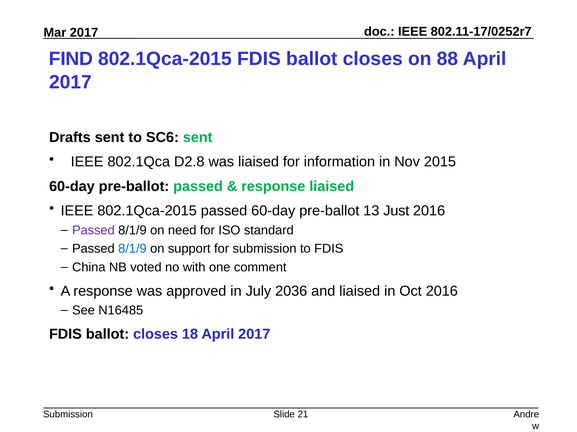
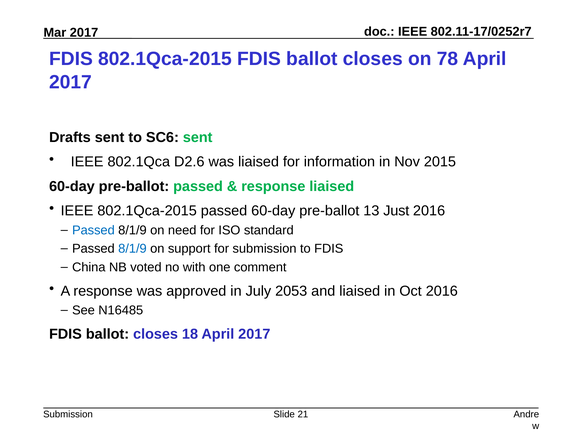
FIND: FIND -> FDIS (71, 59)
88: 88 -> 78 (448, 59)
D2.8: D2.8 -> D2.6 (189, 162)
Passed colour: purple -> blue (93, 231)
2036: 2036 -> 2053 (291, 291)
